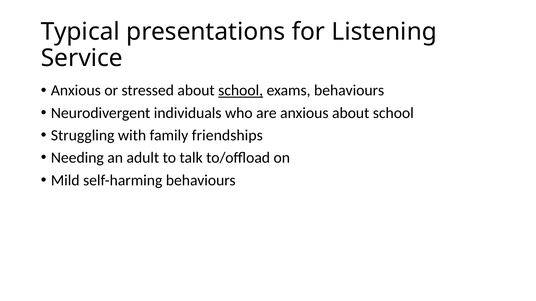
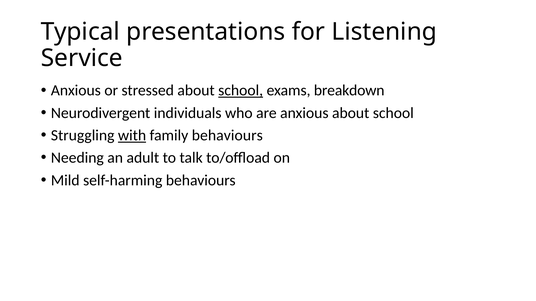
exams behaviours: behaviours -> breakdown (349, 91)
with underline: none -> present (132, 136)
family friendships: friendships -> behaviours (227, 136)
